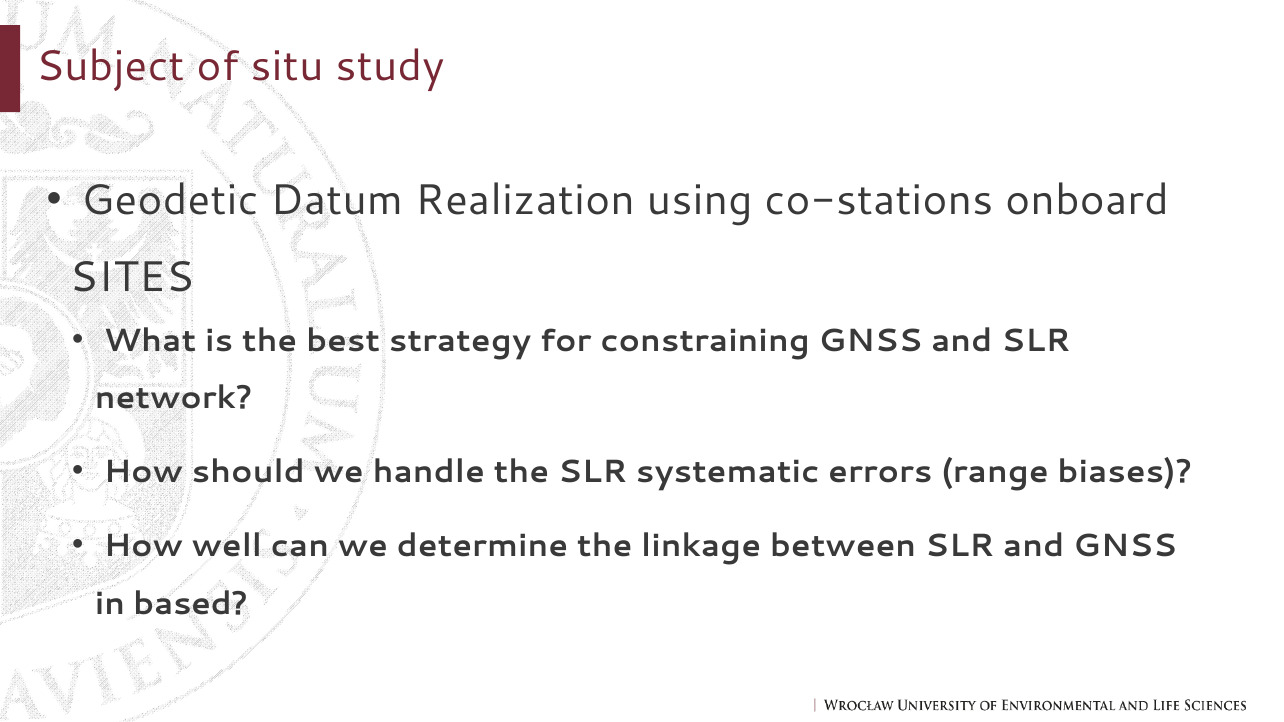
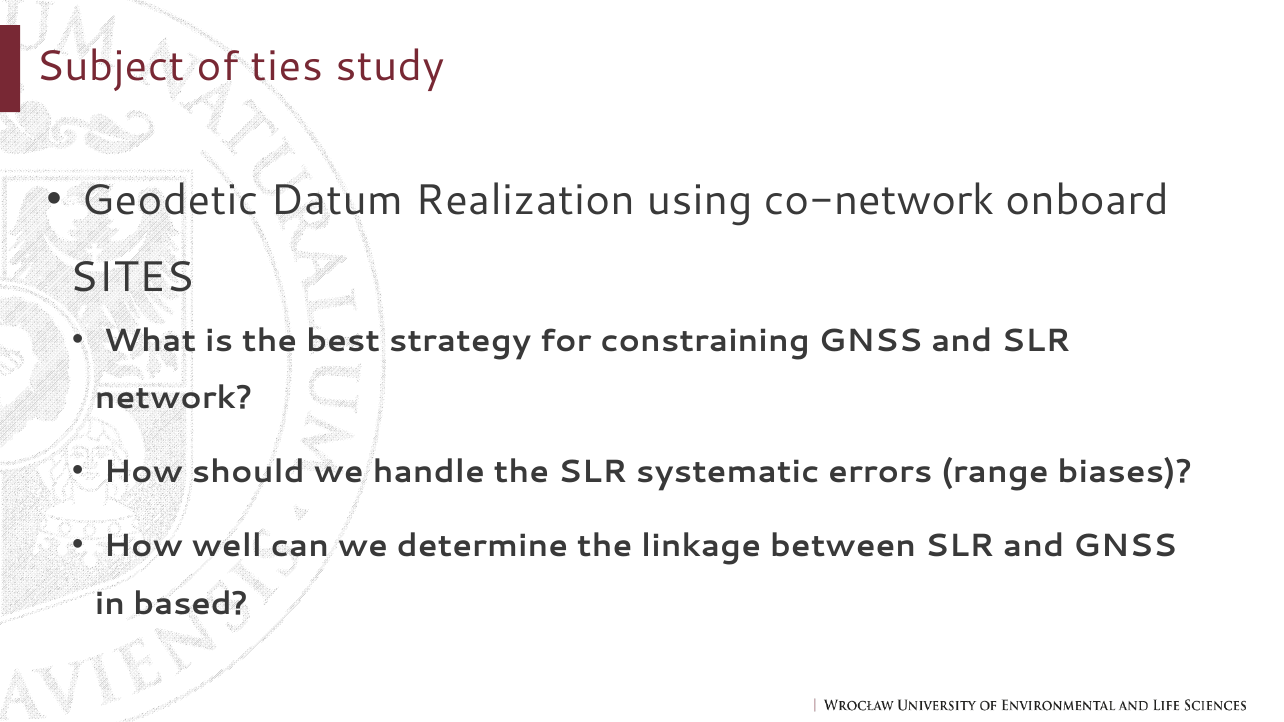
situ: situ -> ties (287, 66)
co-stations: co-stations -> co-network (879, 200)
